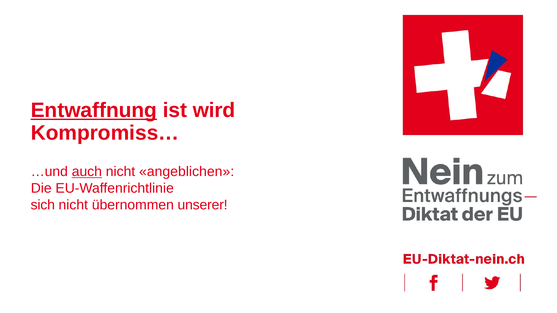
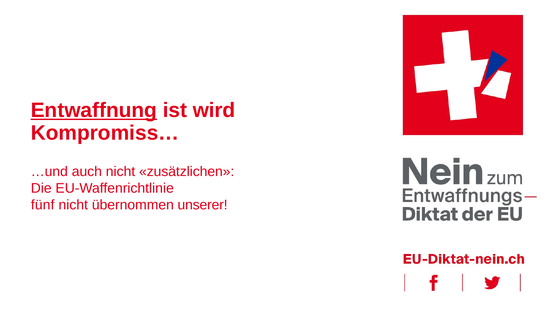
auch underline: present -> none (87, 172)
angeblichen: angeblichen -> zusätzlichen (187, 172)
sich: sich -> fünf (43, 205)
